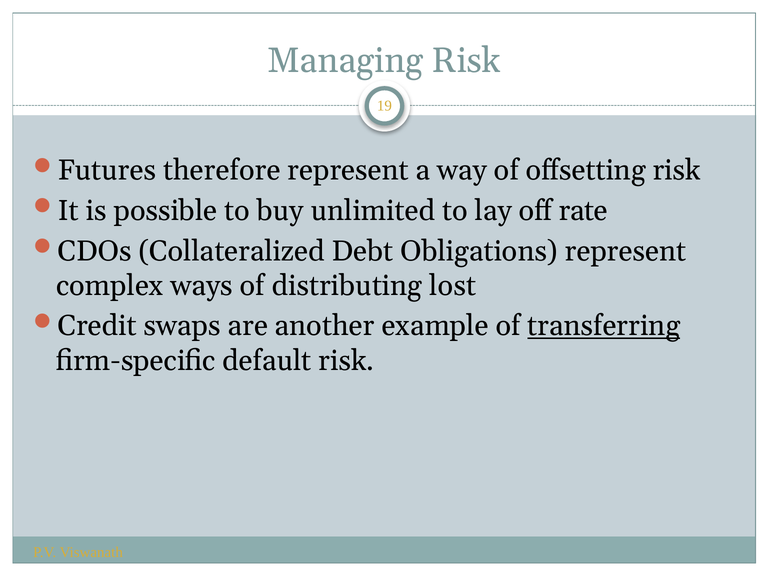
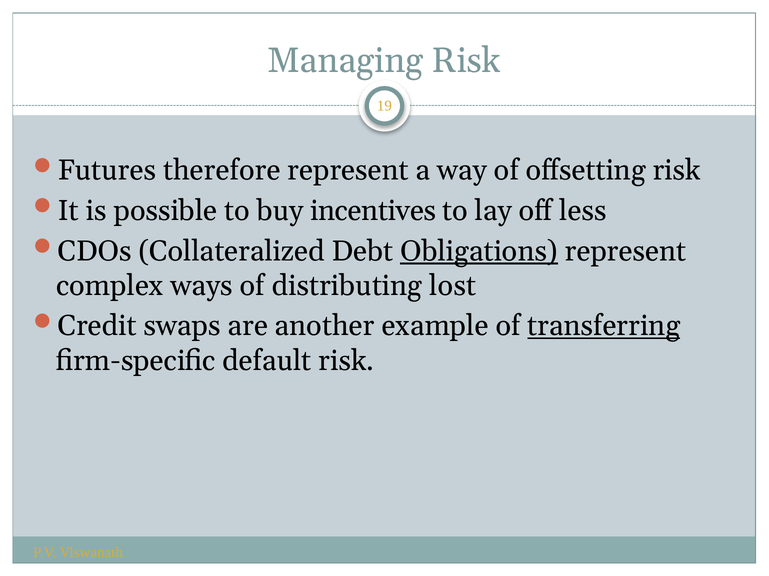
unlimited: unlimited -> incentives (373, 211)
rate: rate -> less (583, 211)
Obligations underline: none -> present (479, 251)
